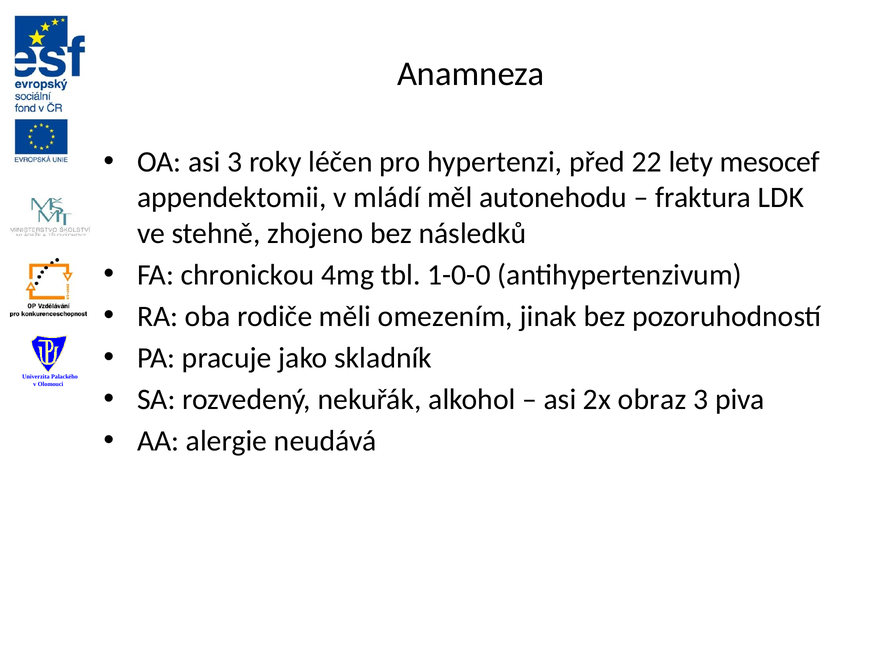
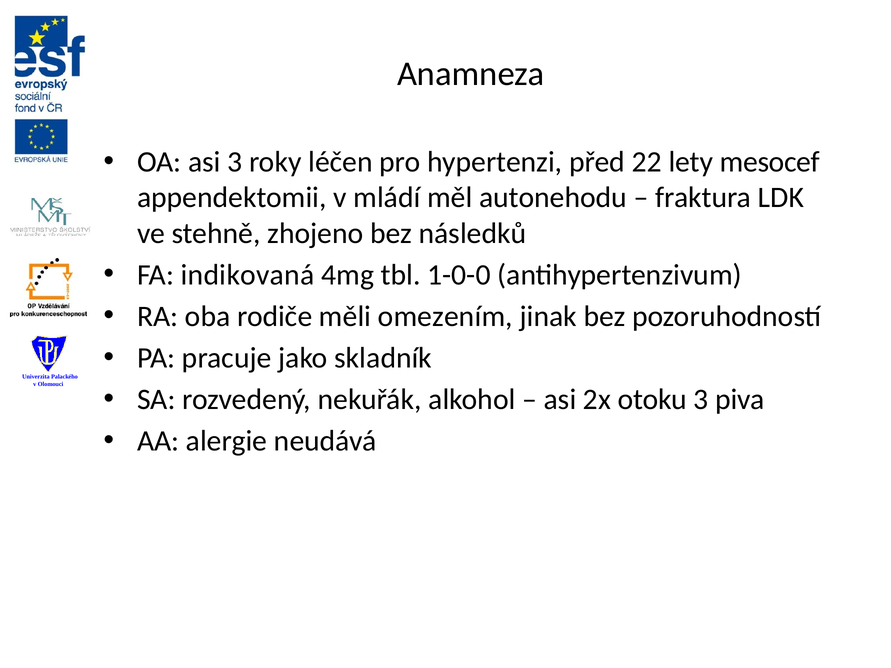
chronickou: chronickou -> indikovaná (248, 275)
obraz: obraz -> otoku (652, 400)
